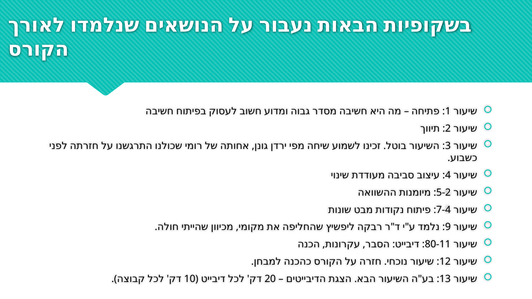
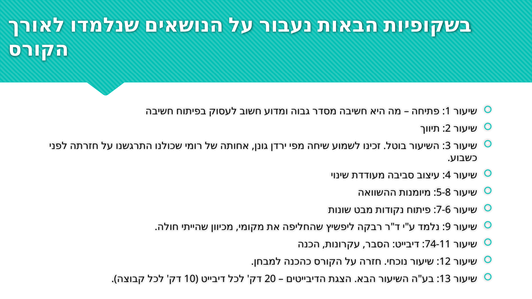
5-2: 5-2 -> 5-8 (444, 193)
7-4: 7-4 -> 7-6 (444, 210)
80-11: 80-11 -> 74-11 (438, 244)
